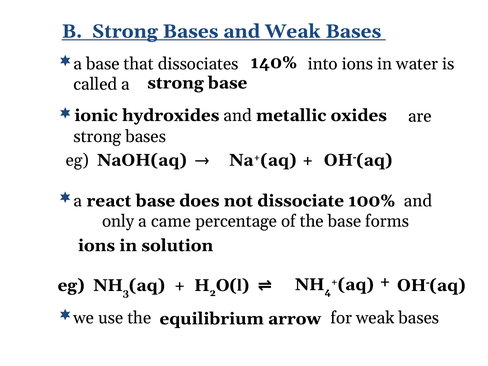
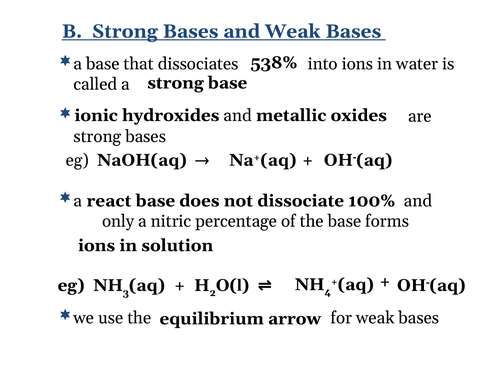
140%: 140% -> 538% (274, 63)
came: came -> nitric (171, 221)
